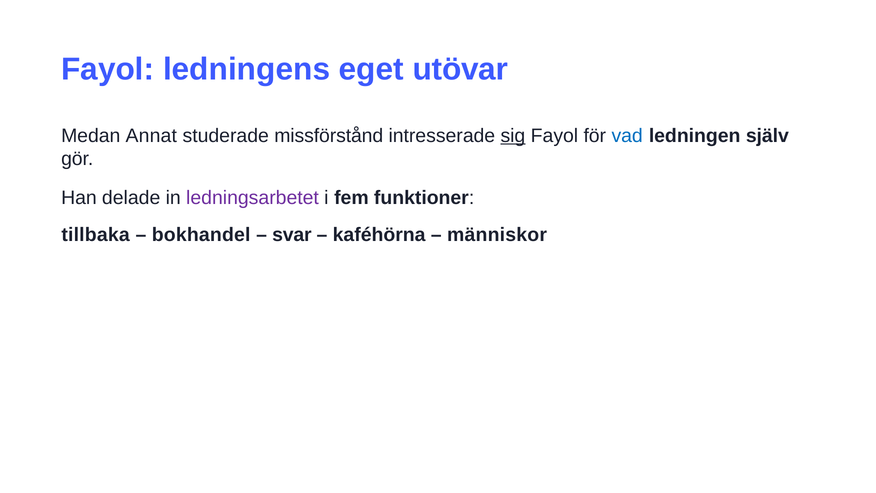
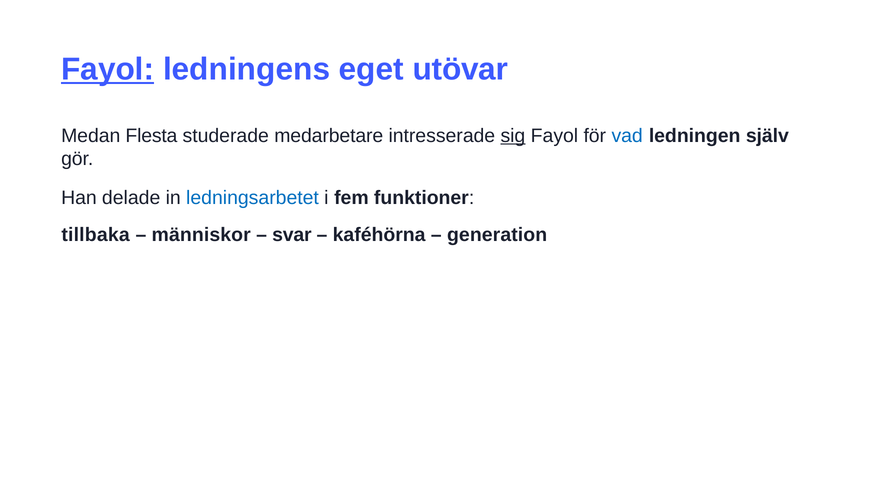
Fayol underline: none -> present (108, 69)
Annat: Annat -> Flesta (151, 136)
missförstånd: missförstånd -> medarbetare (329, 136)
ledningsarbetet colour: purple -> blue (253, 198)
bokhandel: bokhandel -> människor (201, 235)
människor: människor -> generation (497, 235)
